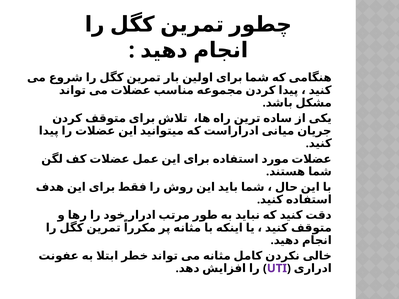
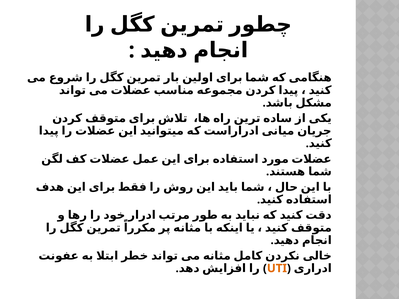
UTI colour: purple -> orange (277, 269)
